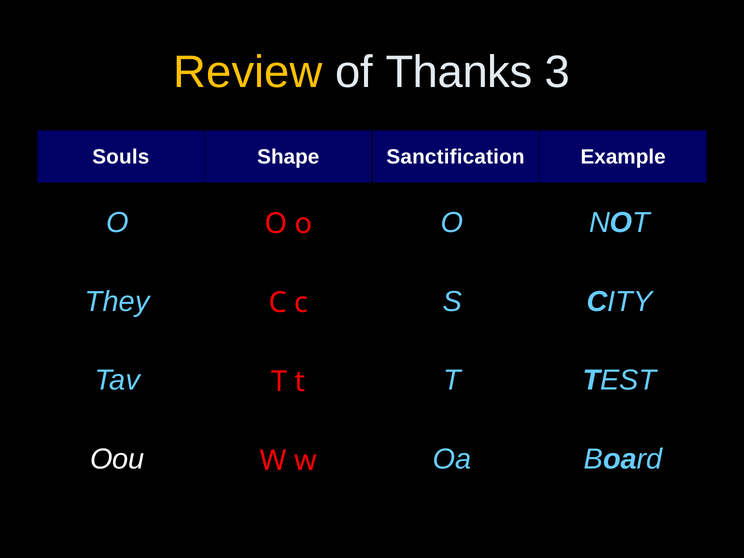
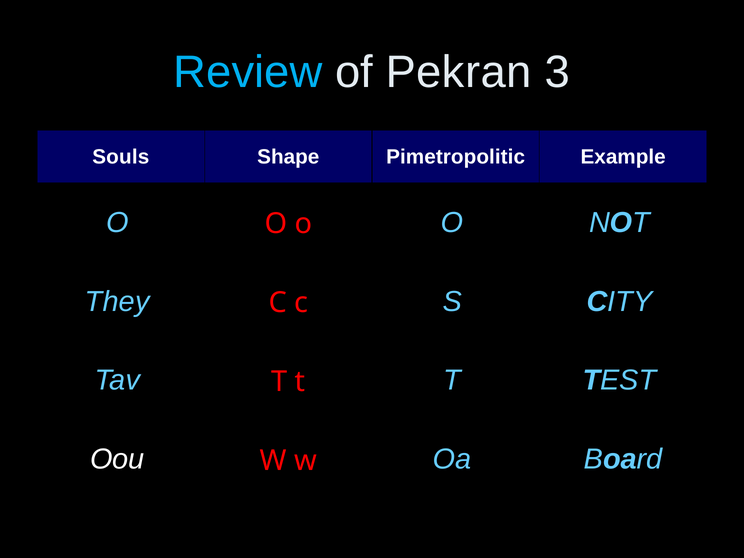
Review colour: yellow -> light blue (248, 72)
Thanks: Thanks -> Pekran (459, 72)
Sanctification: Sanctification -> Pimetropolitic (456, 157)
